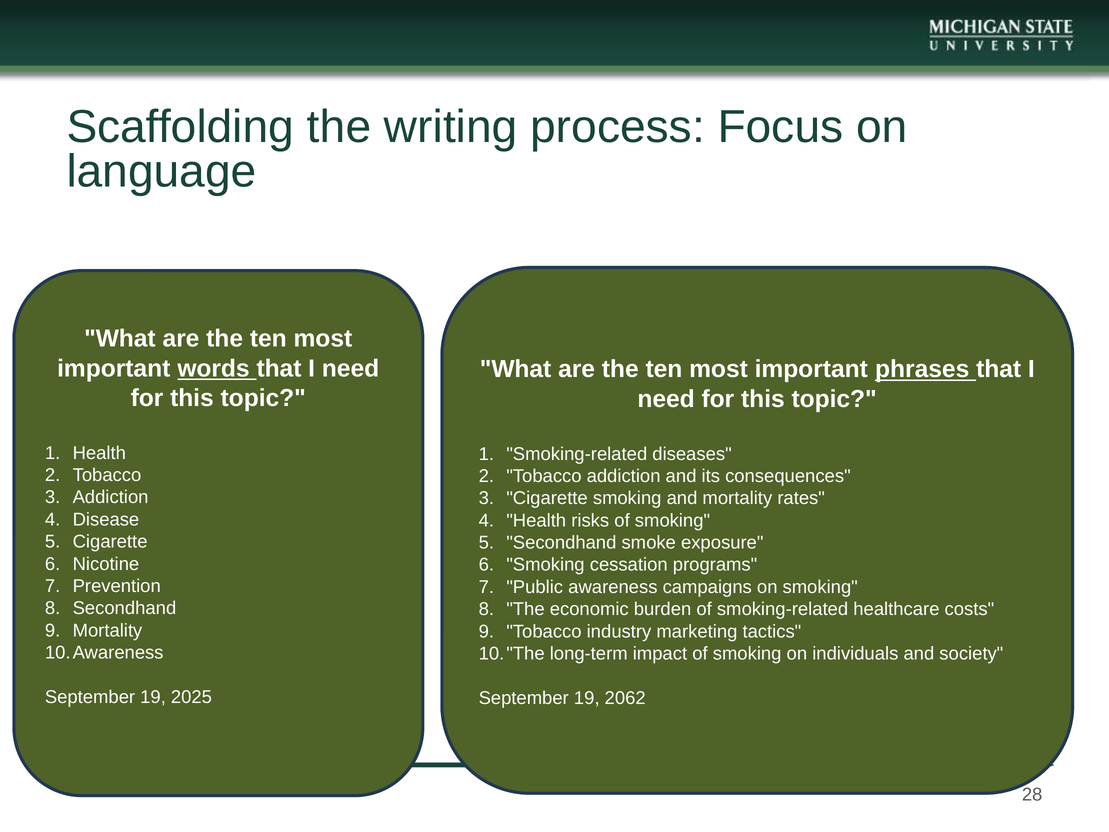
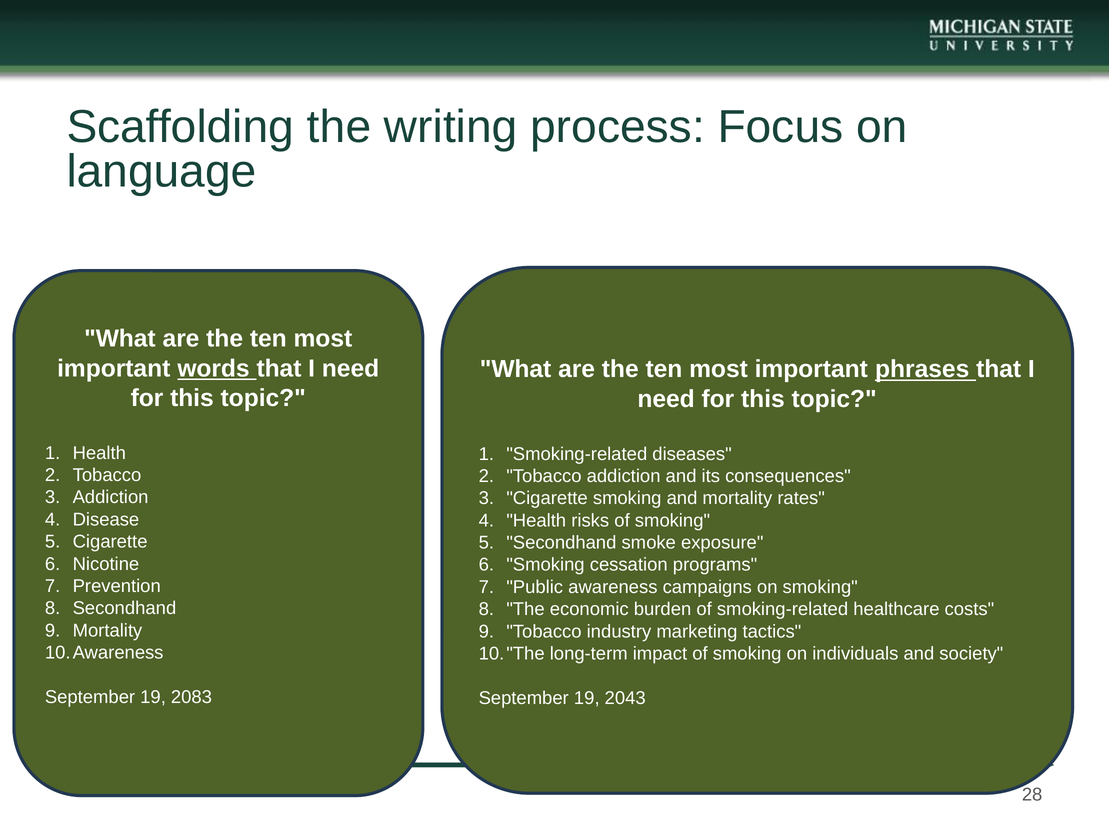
2025: 2025 -> 2083 (191, 697)
2062: 2062 -> 2043 (625, 698)
